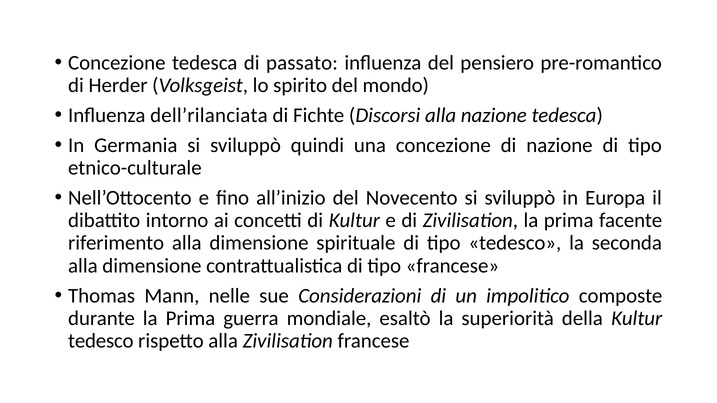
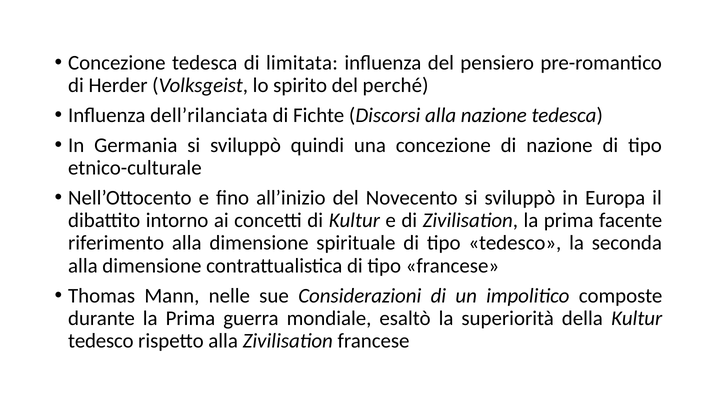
passato: passato -> limitata (302, 63)
mondo: mondo -> perché (396, 85)
